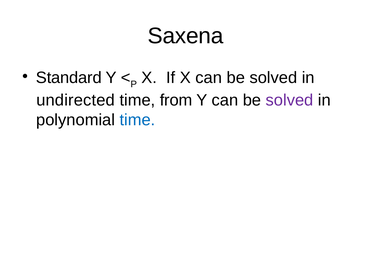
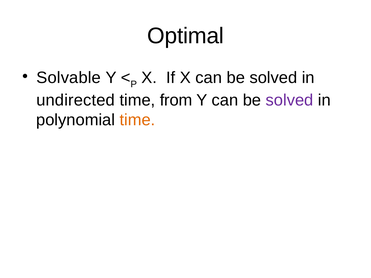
Saxena: Saxena -> Optimal (186, 36)
Standard: Standard -> Solvable (69, 78)
time colour: blue -> orange (137, 120)
